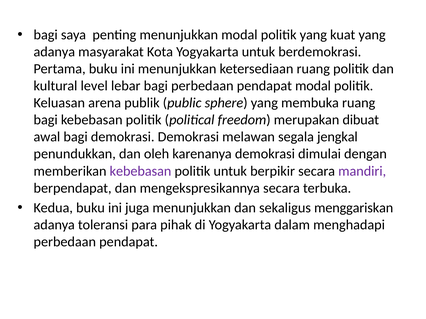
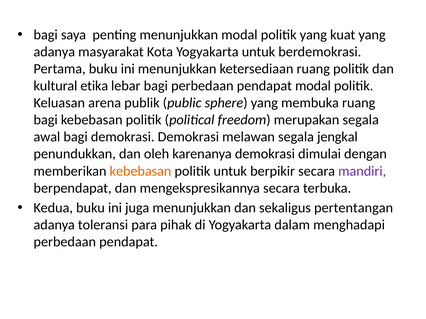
level: level -> etika (94, 86)
merupakan dibuat: dibuat -> segala (361, 120)
kebebasan colour: purple -> orange (141, 171)
menggariskan: menggariskan -> pertentangan (354, 208)
